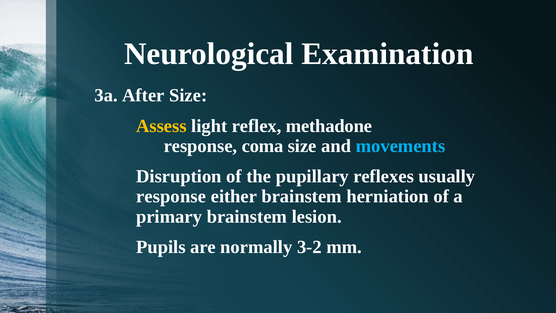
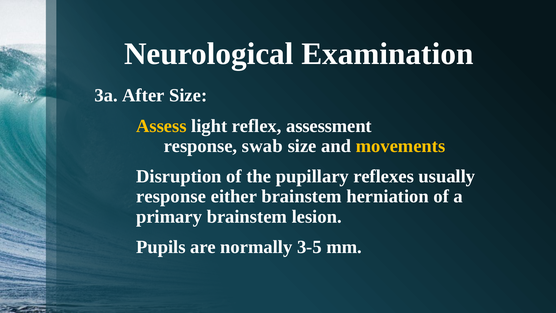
methadone: methadone -> assessment (329, 126)
coma: coma -> swab (262, 146)
movements colour: light blue -> yellow (401, 146)
3-2: 3-2 -> 3-5 (309, 247)
